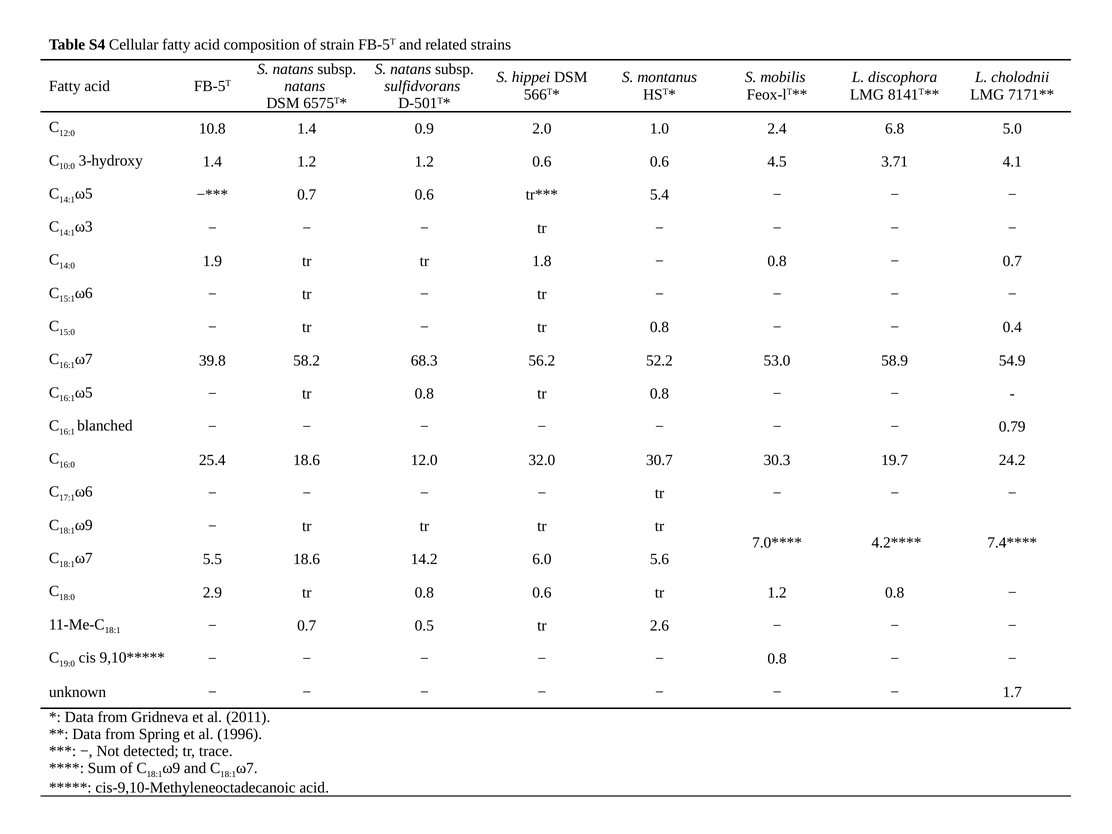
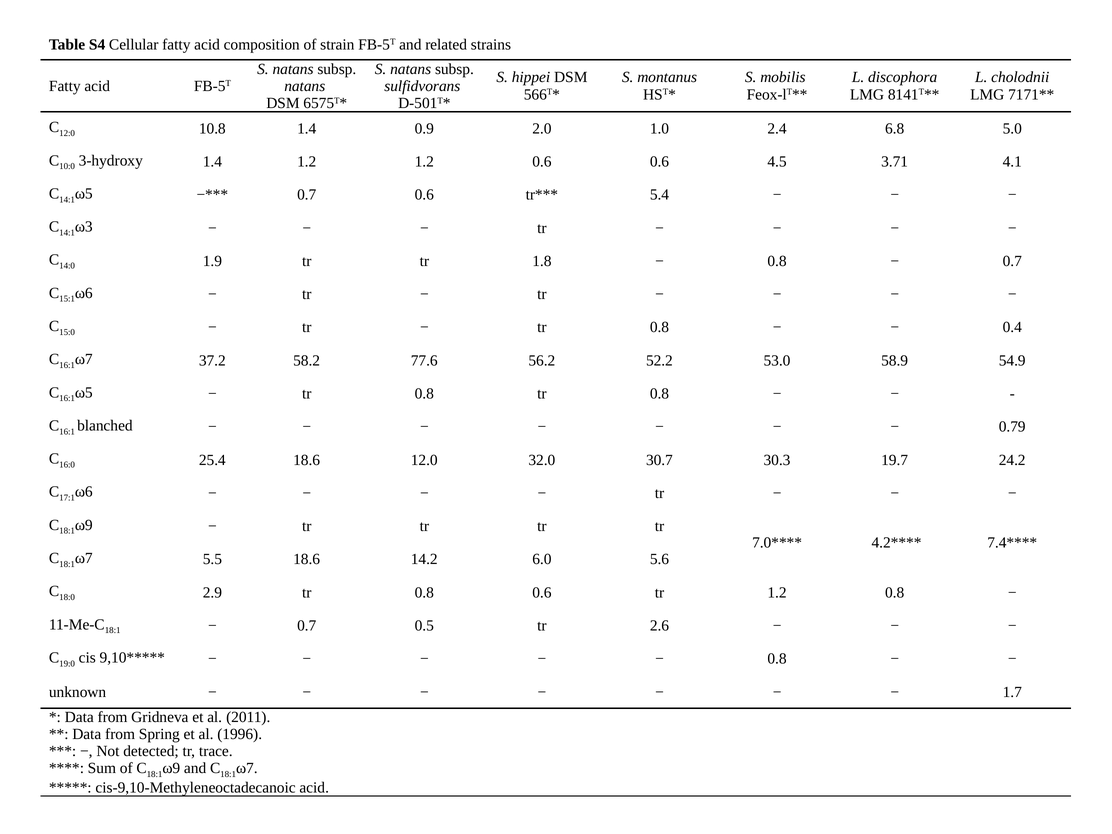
39.8: 39.8 -> 37.2 (212, 361)
68.3: 68.3 -> 77.6 (424, 361)
